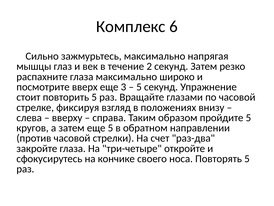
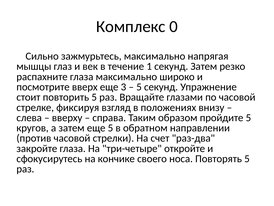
6: 6 -> 0 (173, 27)
2: 2 -> 1 (149, 66)
